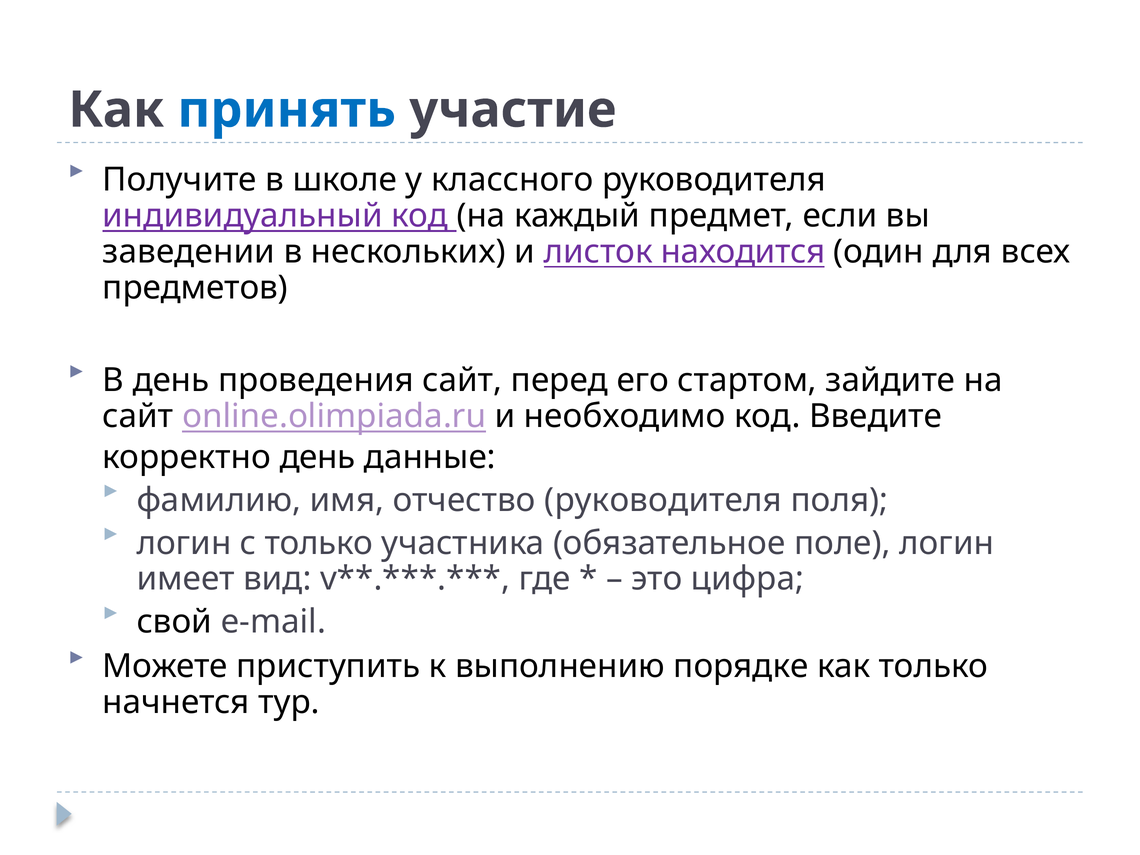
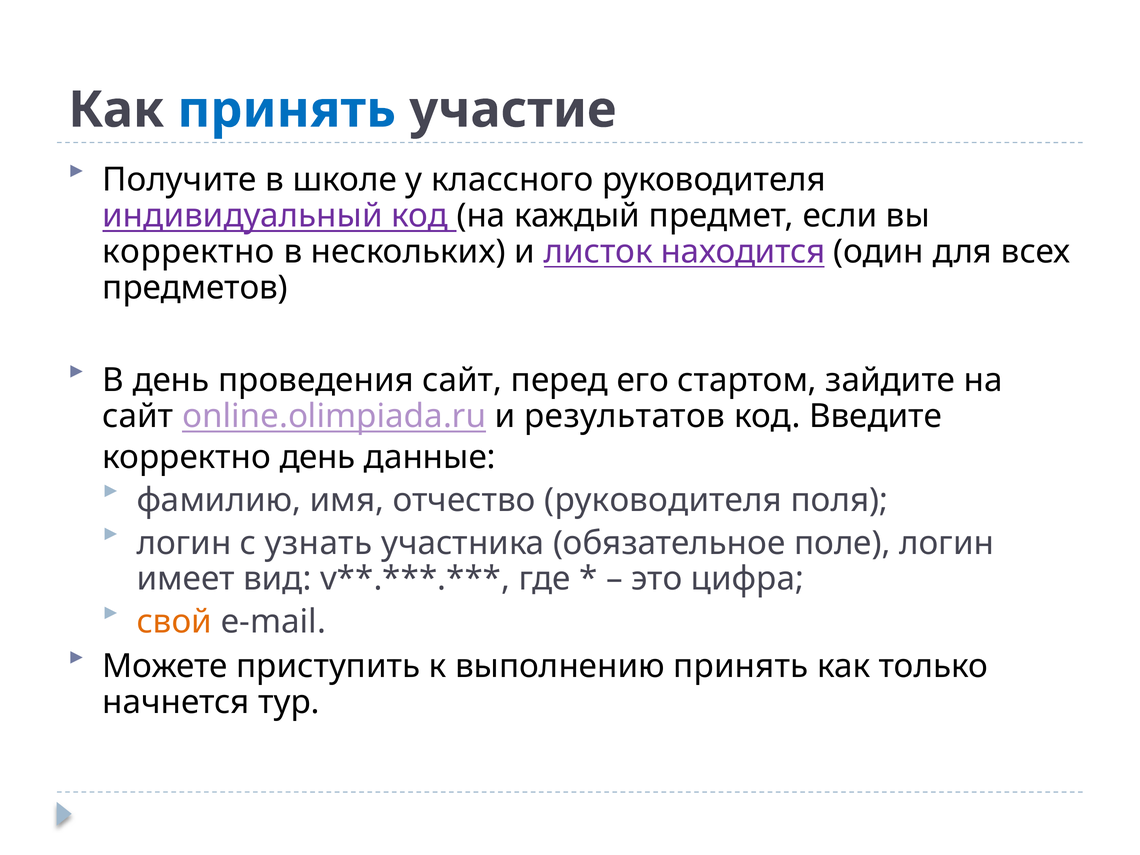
заведении: заведении -> корректно (189, 252)
необходимо: необходимо -> результатов (625, 416)
с только: только -> узнать (319, 543)
свой colour: black -> orange (174, 622)
выполнению порядке: порядке -> принять (741, 666)
